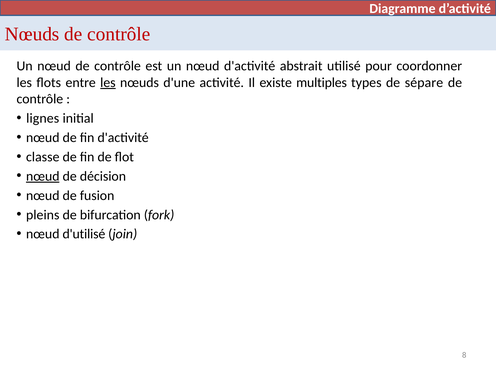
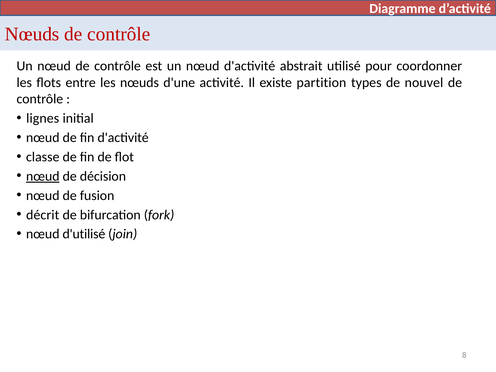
les underline: present -> none (108, 83)
multiples: multiples -> partition (321, 83)
sépare: sépare -> nouvel (424, 83)
pleins: pleins -> décrit (43, 215)
